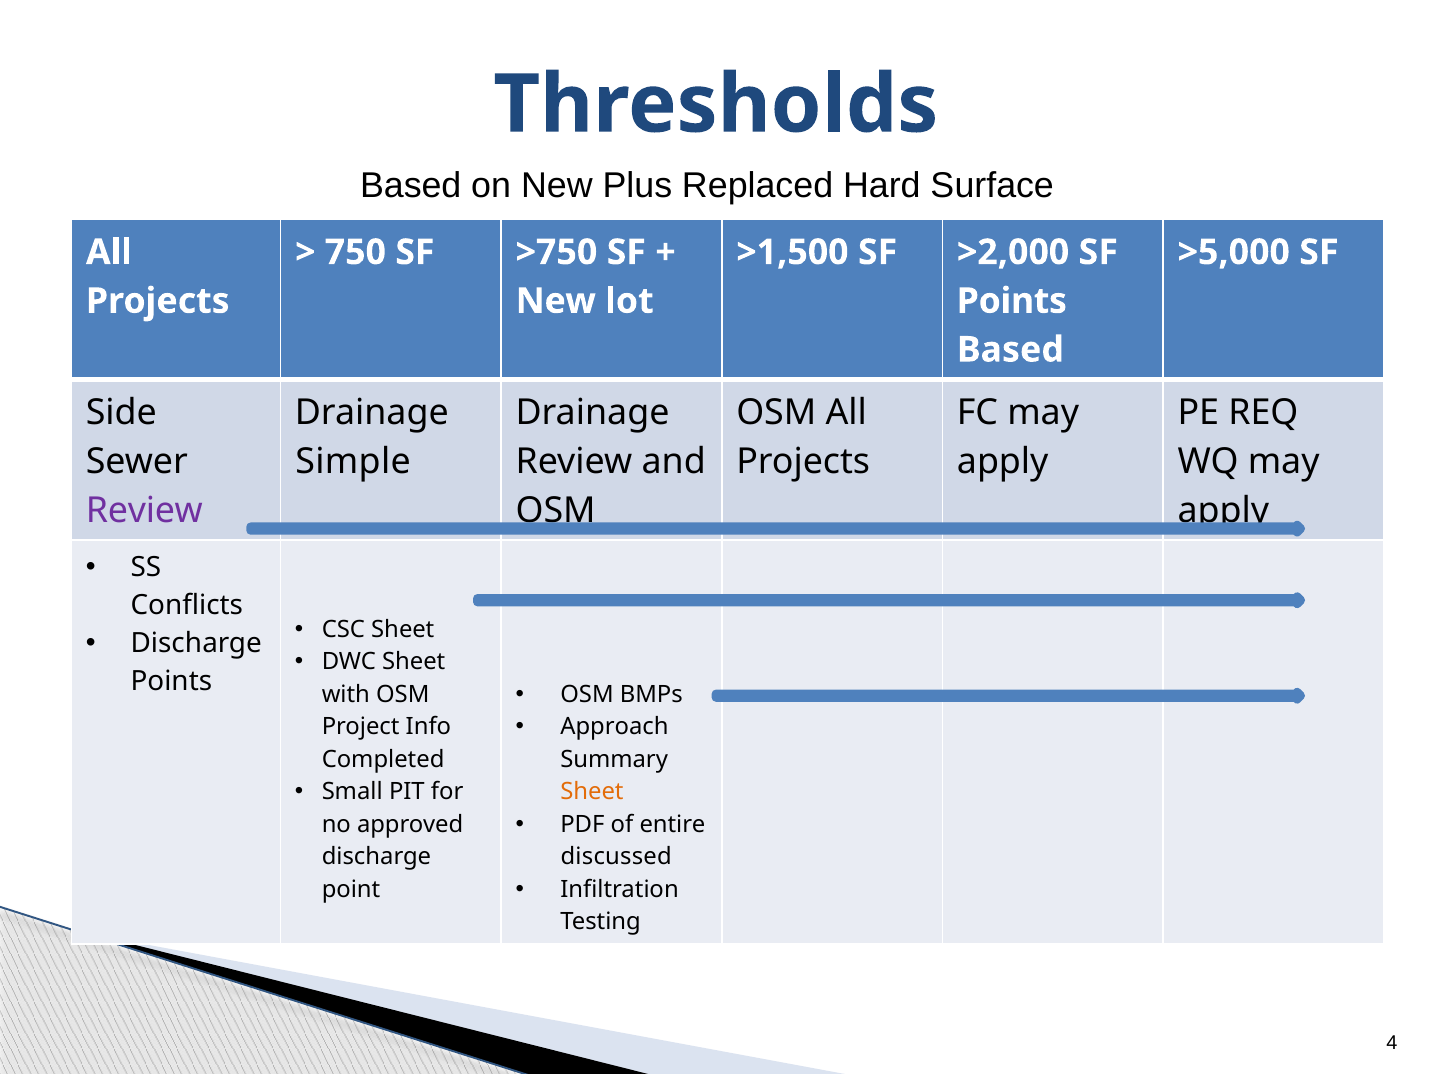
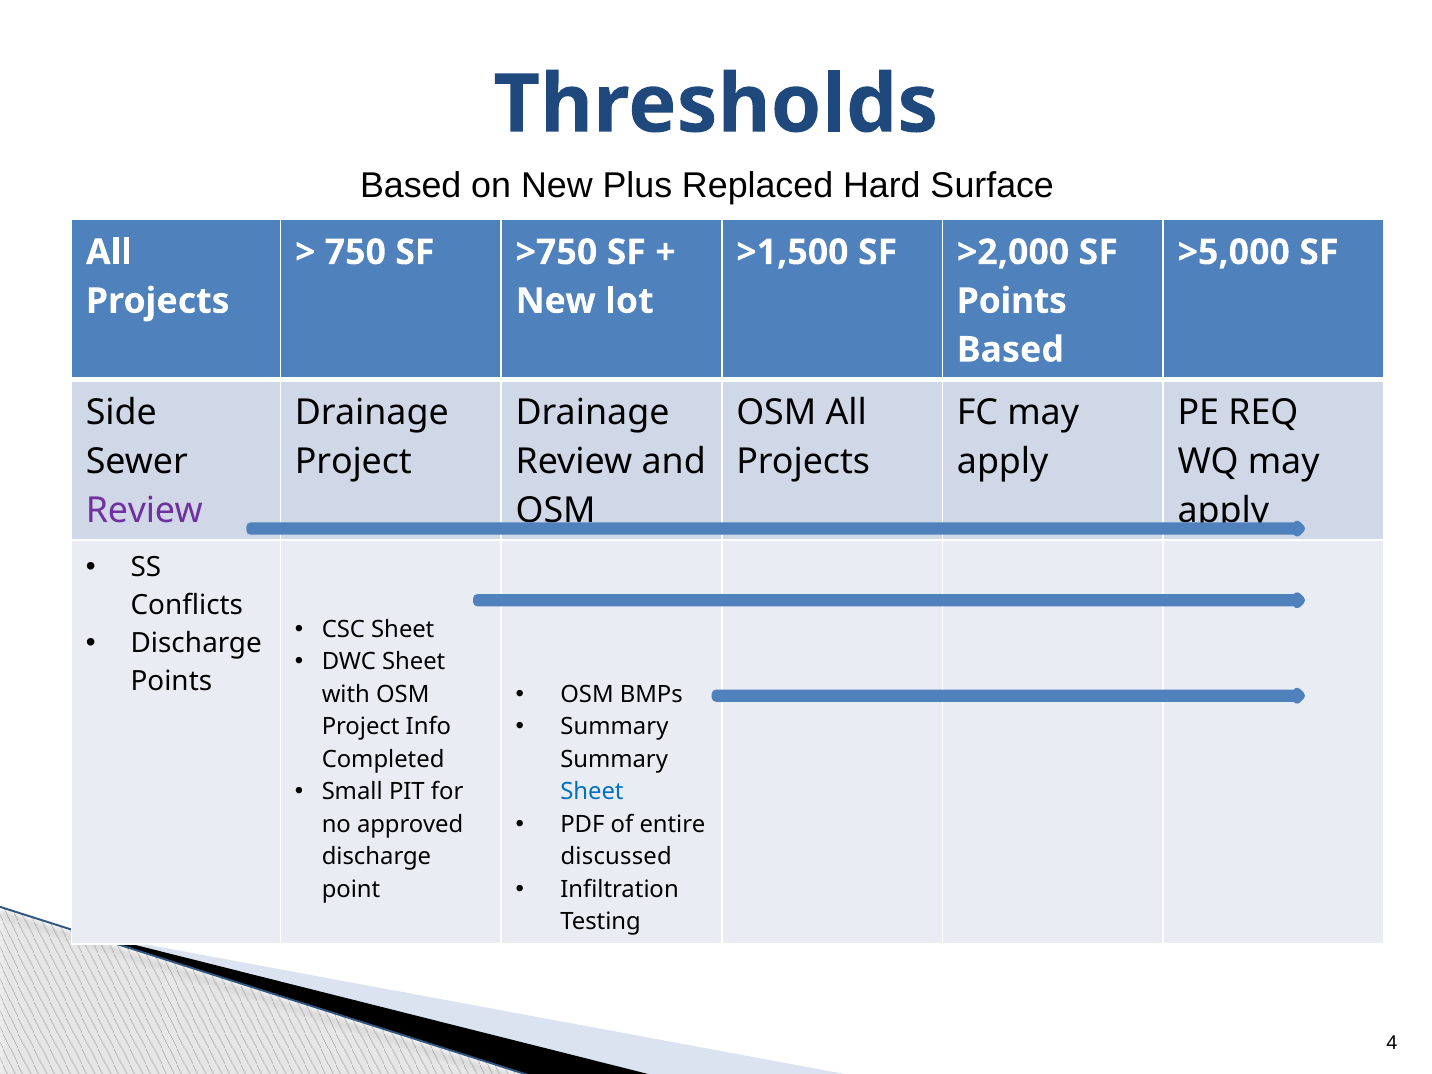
Simple: Simple -> Project (353, 462)
Approach: Approach -> Summary (614, 727)
Sheet colour: orange -> blue (592, 792)
